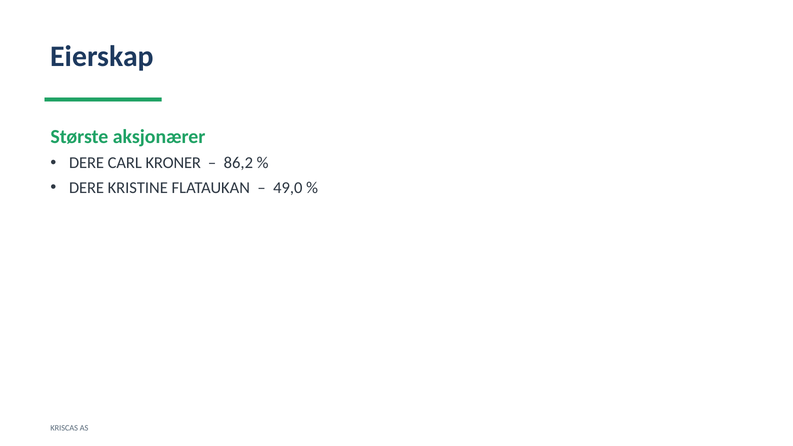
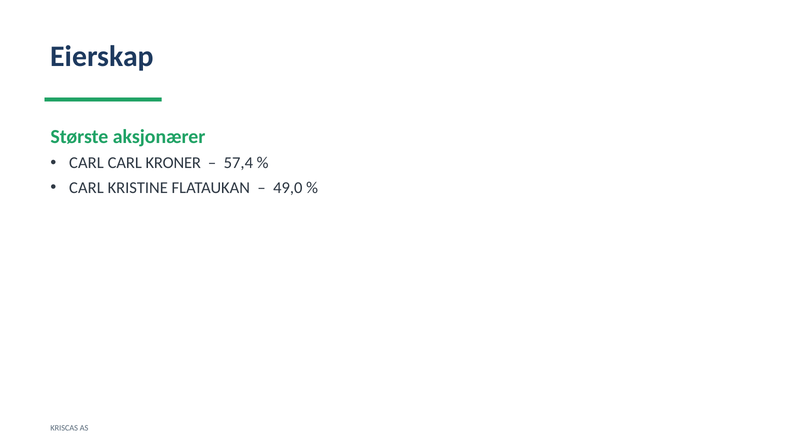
DERE: DERE -> CARL (86, 163)
86,2: 86,2 -> 57,4 (238, 163)
DERE: DERE -> CARL (86, 188)
